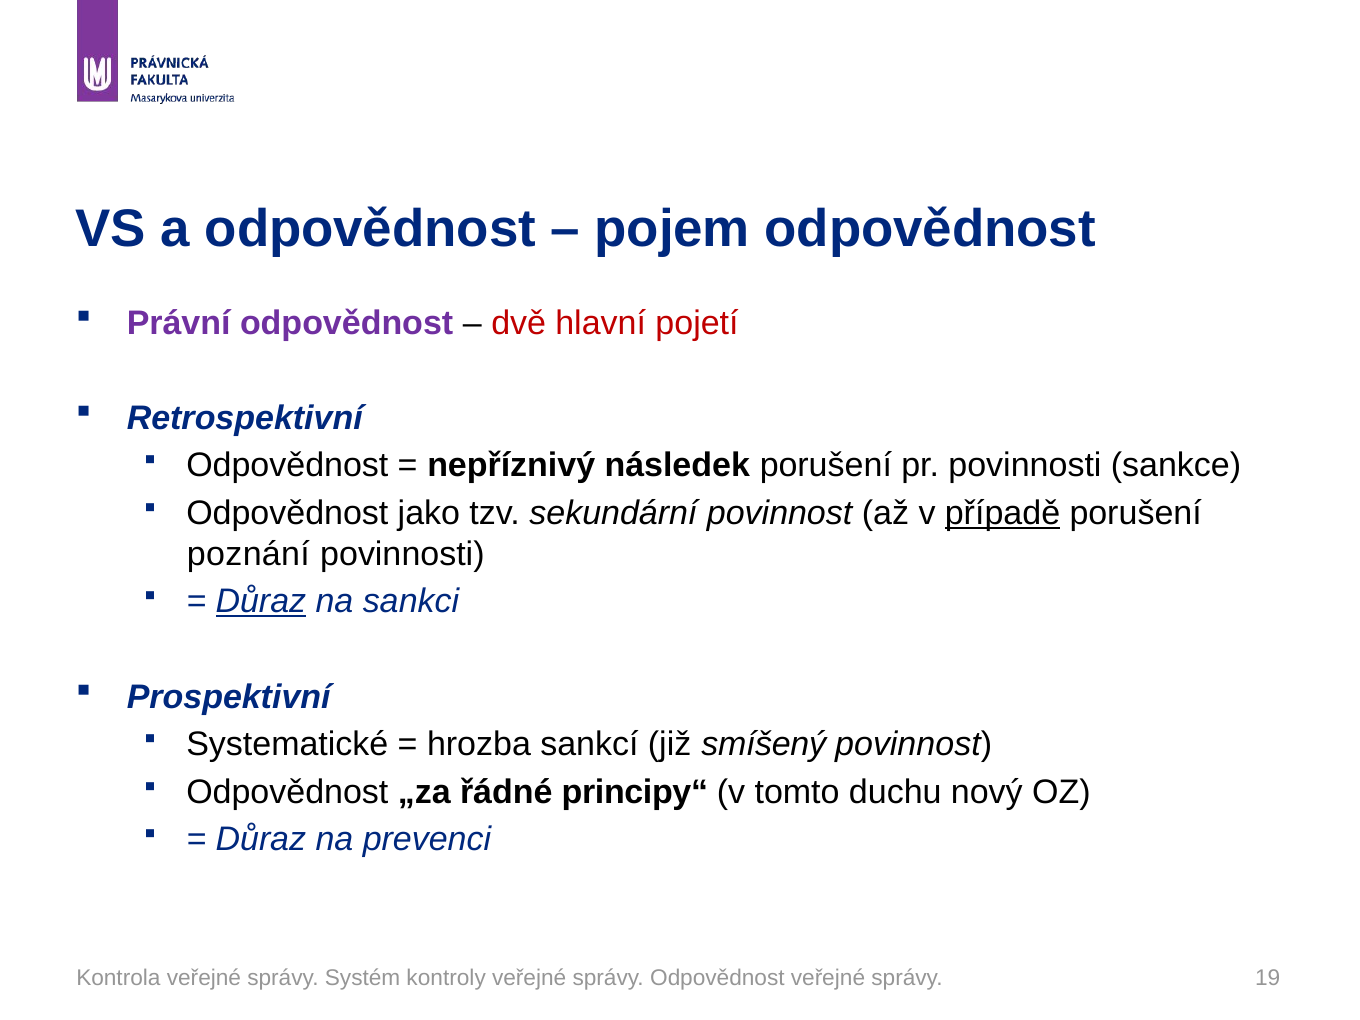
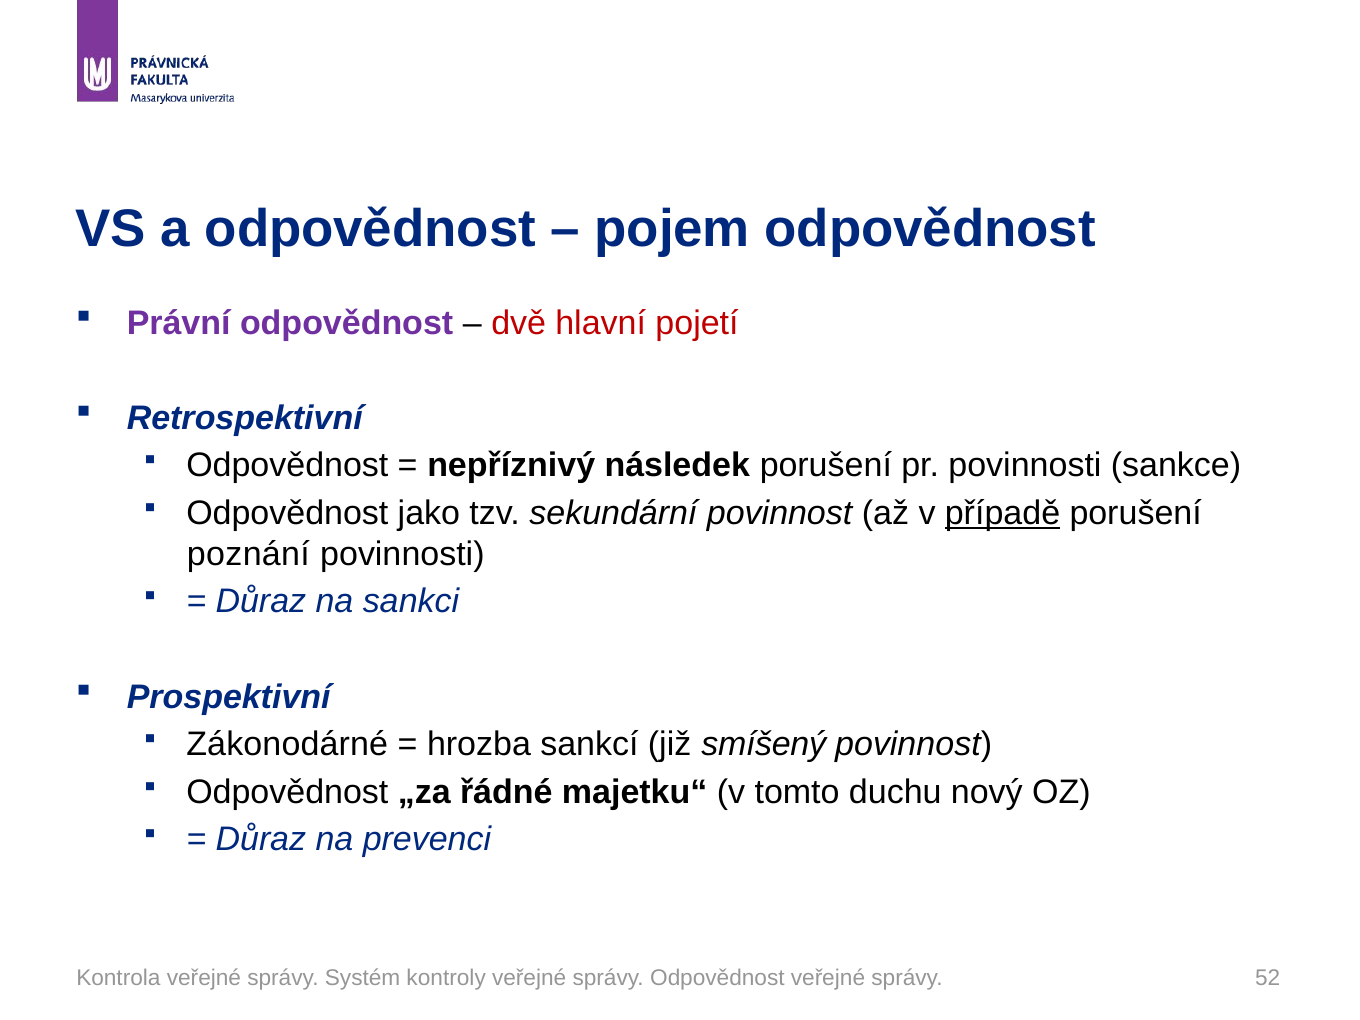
Důraz underline: present -> none (261, 602)
Systematické: Systematické -> Zákonodárné (287, 744)
principy“: principy“ -> majetku“ (635, 792)
19: 19 -> 52 (1268, 978)
